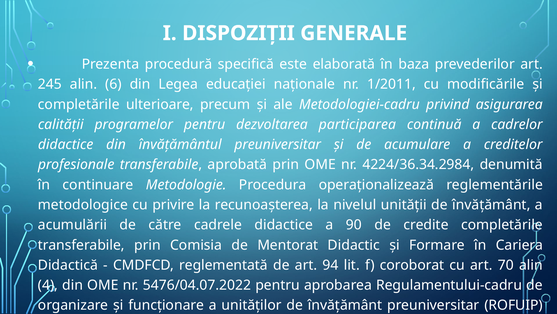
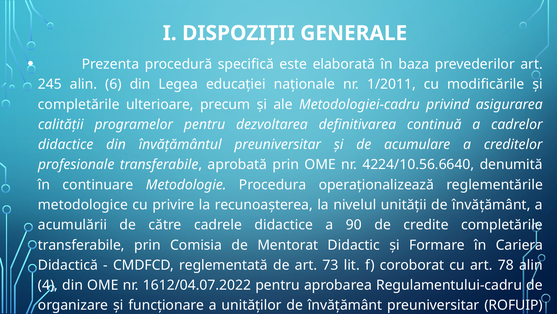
participarea: participarea -> definitivarea (357, 124)
4224/36.34.2984: 4224/36.34.2984 -> 4224/10.56.6640 (418, 164)
94: 94 -> 73 (331, 265)
70: 70 -> 78 (506, 265)
5476/04.07.2022: 5476/04.07.2022 -> 1612/04.07.2022 (197, 285)
